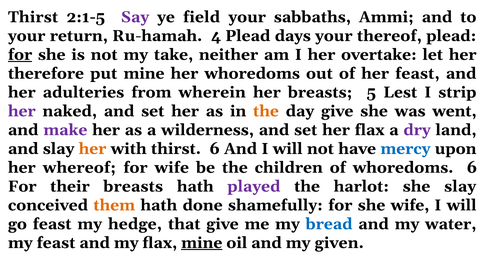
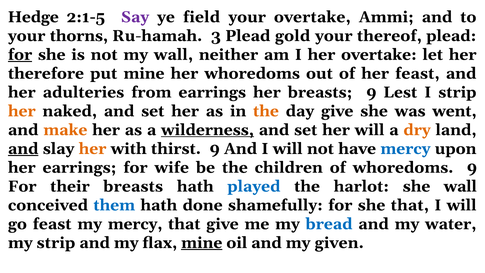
Thirst: Thirst -> Hedge (33, 17)
your sabbaths: sabbaths -> overtake (312, 17)
return: return -> thorns (79, 36)
4: 4 -> 3 (216, 36)
days: days -> gold (293, 36)
my take: take -> wall (173, 55)
from wherein: wherein -> earrings (212, 92)
breasts 5: 5 -> 9 (371, 92)
her colour: purple -> orange (22, 111)
make colour: purple -> orange (65, 130)
wilderness underline: none -> present (207, 130)
her flax: flax -> will (370, 130)
dry colour: purple -> orange (417, 130)
and underline: none -> present (23, 149)
thirst 6: 6 -> 9 (215, 149)
her whereof: whereof -> earrings (79, 167)
whoredoms 6: 6 -> 9 (472, 167)
played colour: purple -> blue (254, 186)
she slay: slay -> wall (460, 186)
them colour: orange -> blue (114, 205)
she wife: wife -> that (410, 205)
my hedge: hedge -> mercy (135, 224)
my feast: feast -> strip (56, 243)
